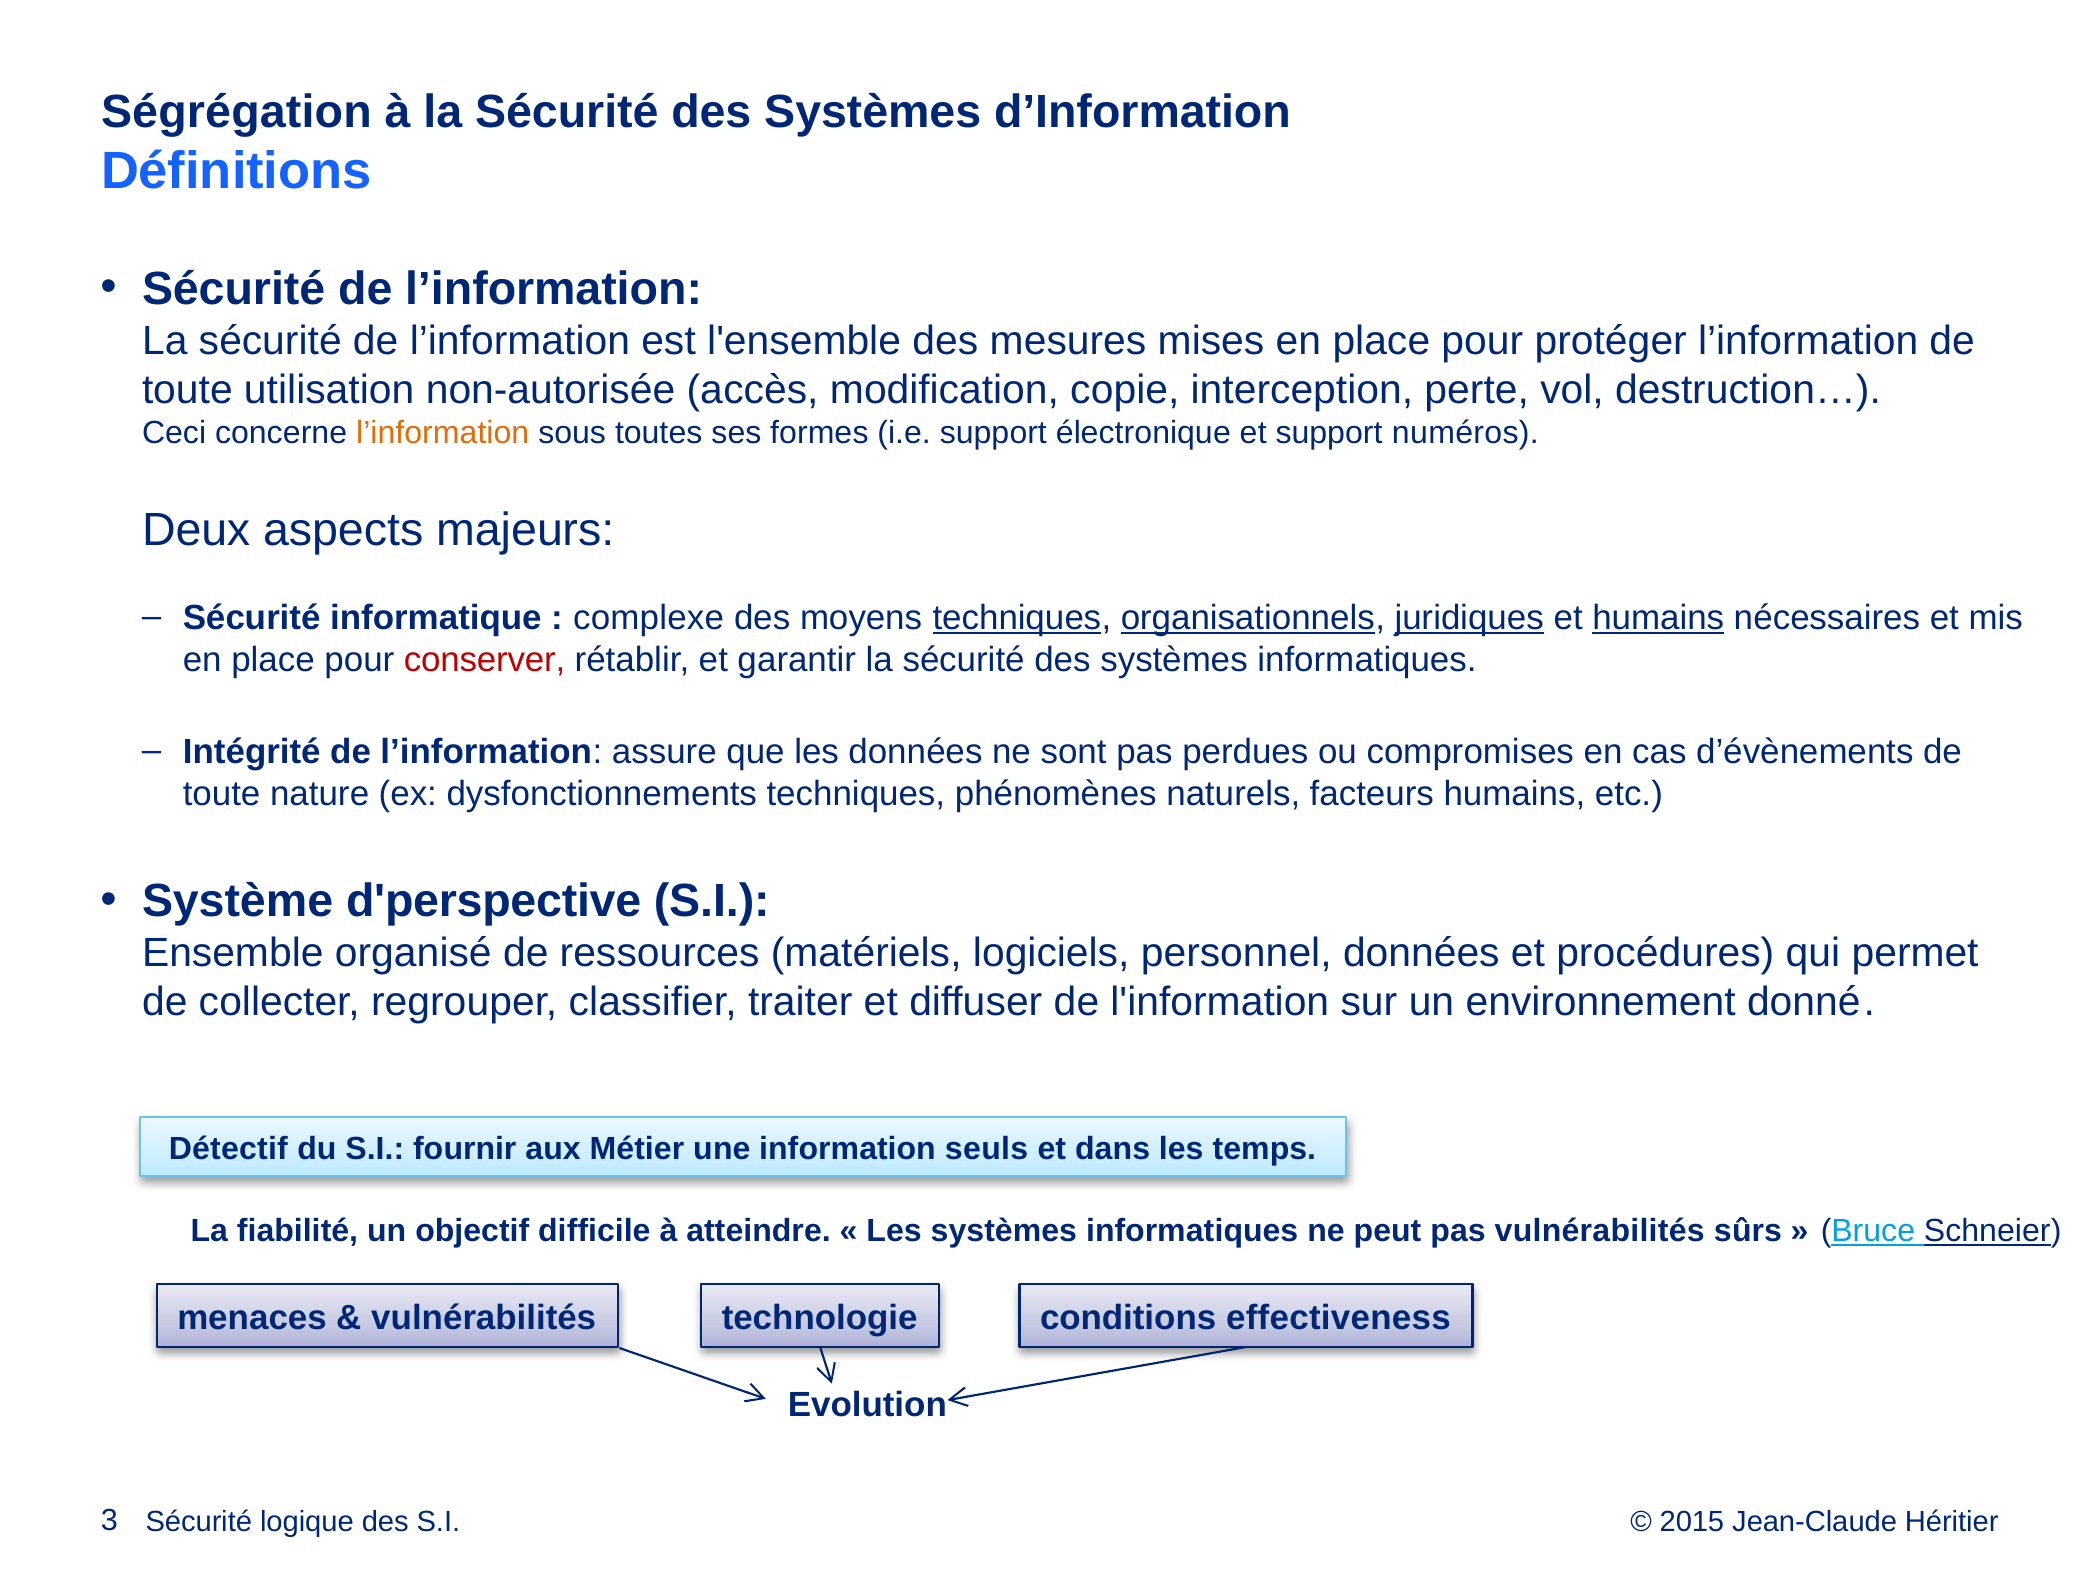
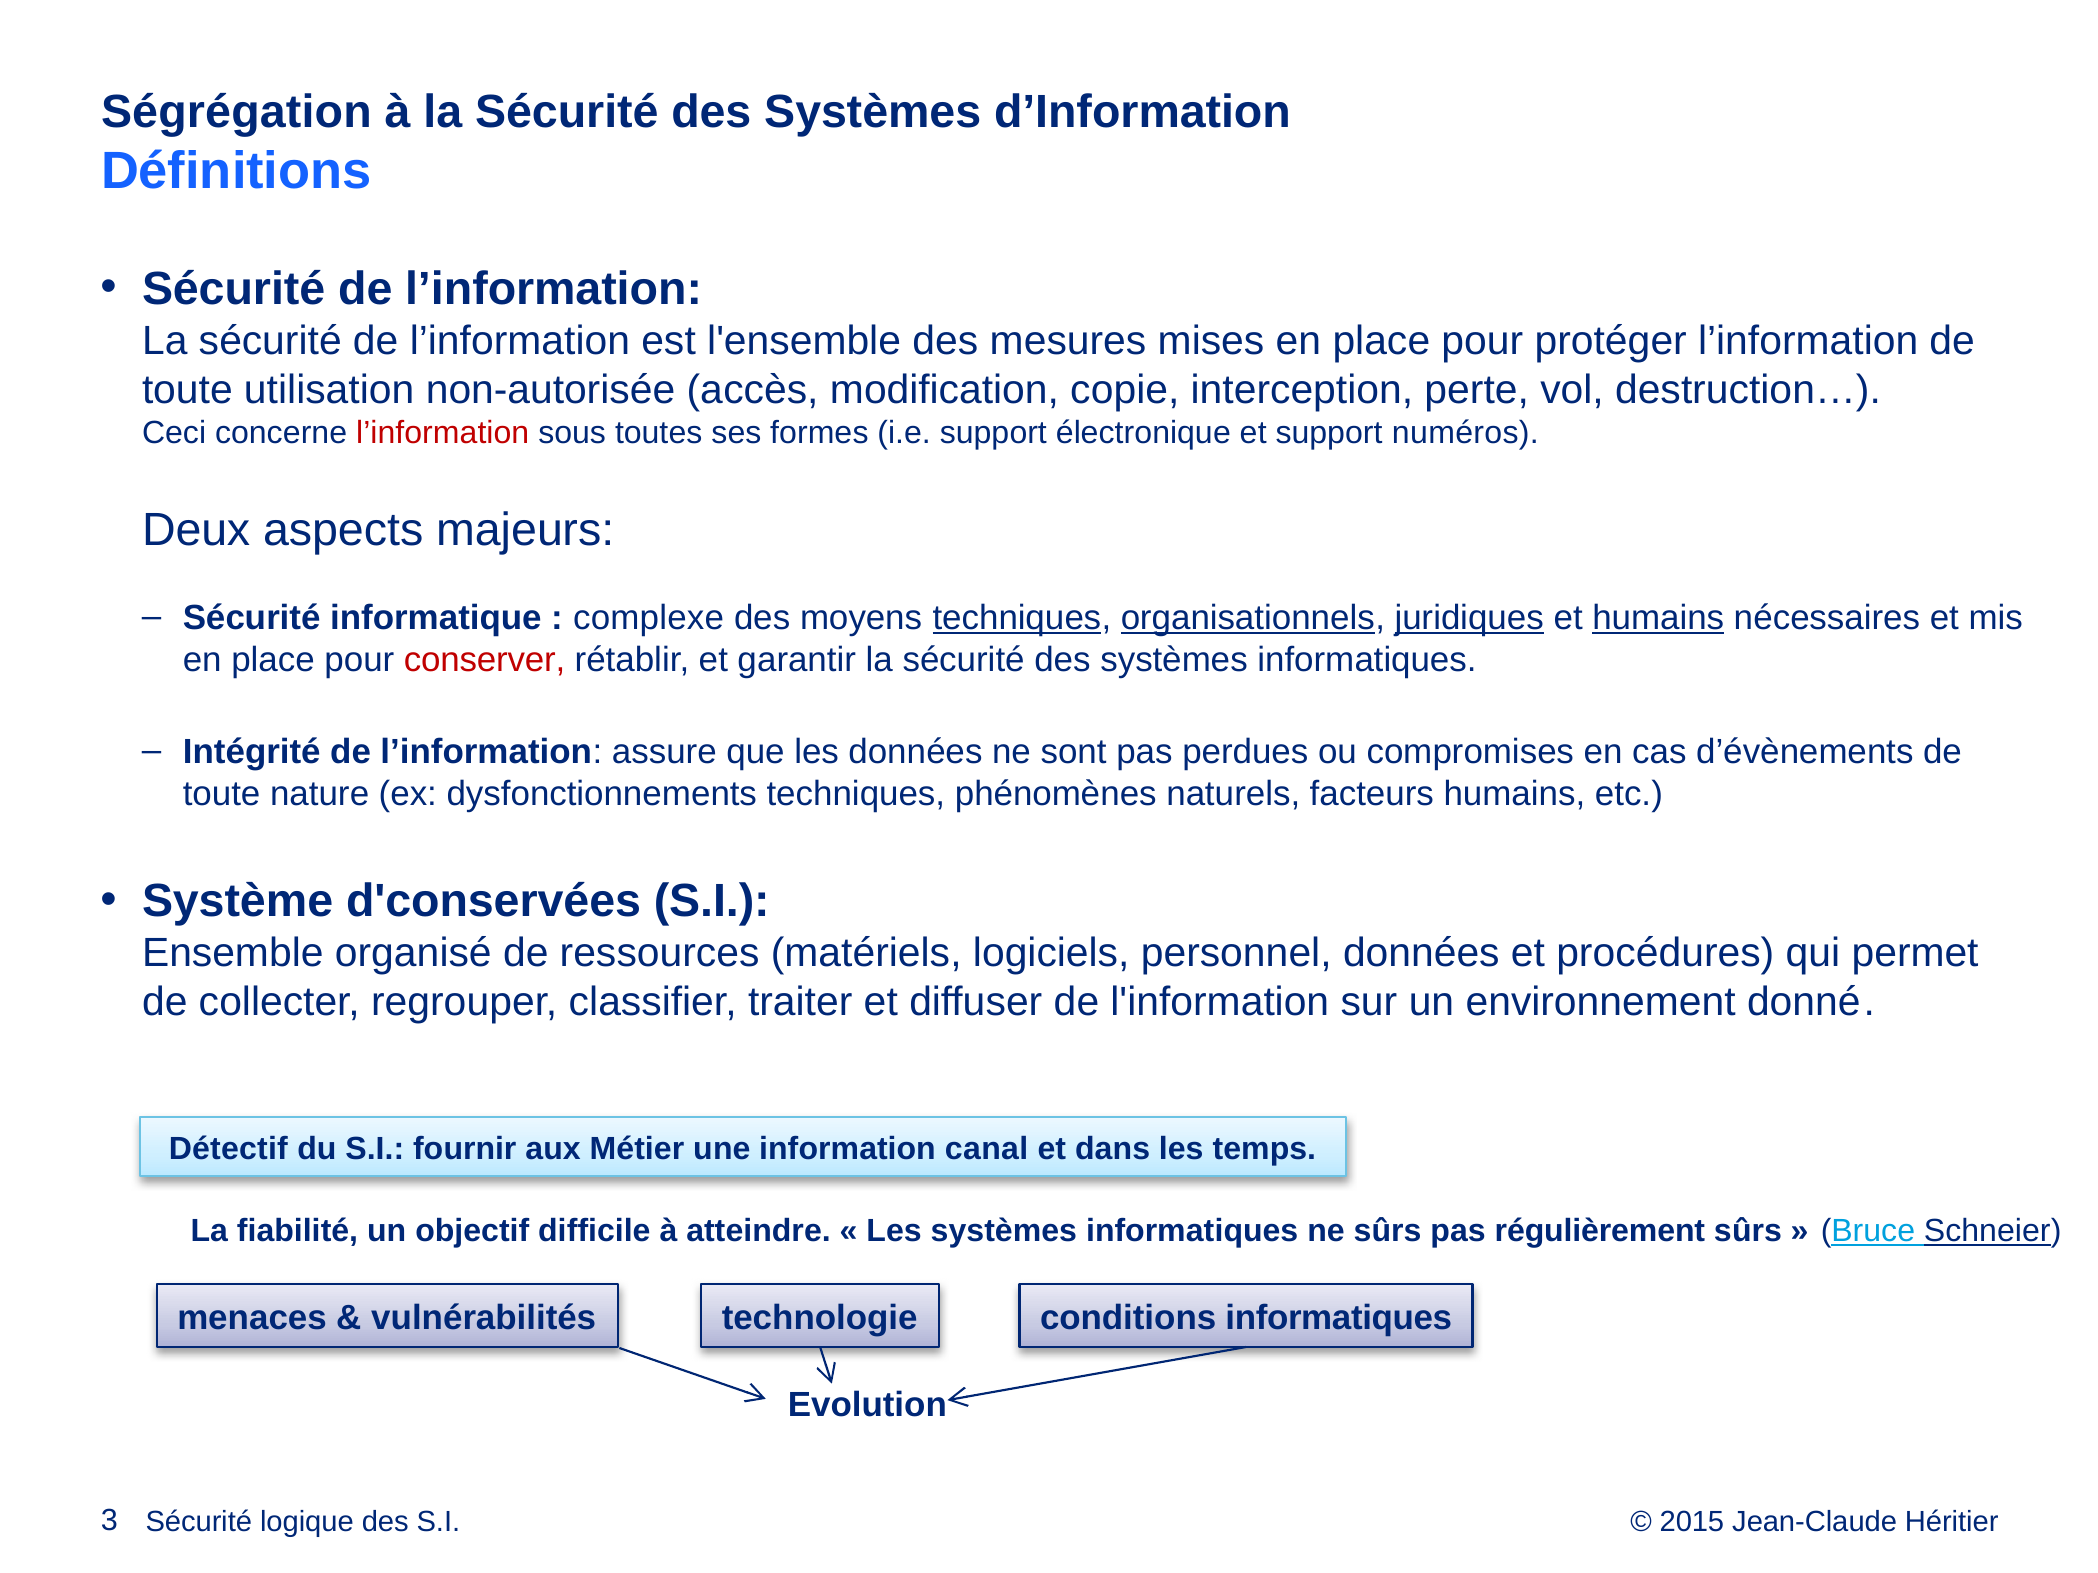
l’information colour: orange -> red (443, 433)
d'perspective: d'perspective -> d'conservées (494, 902)
seuls: seuls -> canal (987, 1149)
ne peut: peut -> sûrs (1388, 1232)
pas vulnérabilités: vulnérabilités -> régulièrement (1600, 1232)
conditions effectiveness: effectiveness -> informatiques (1339, 1319)
